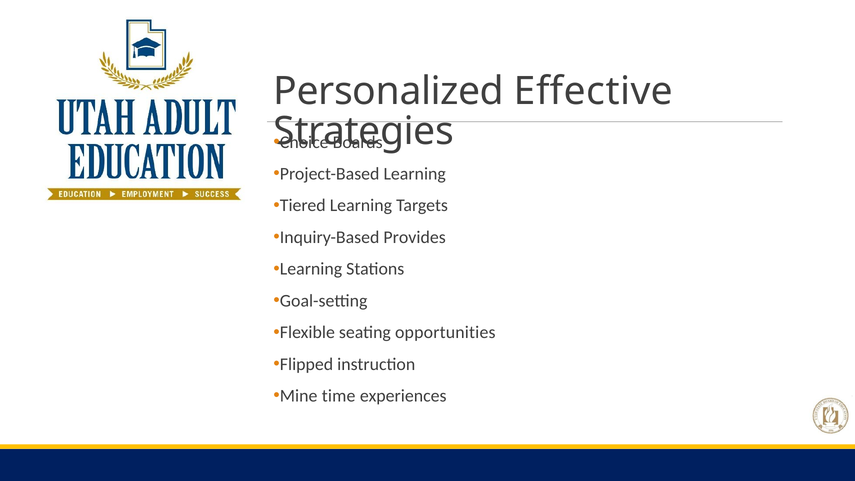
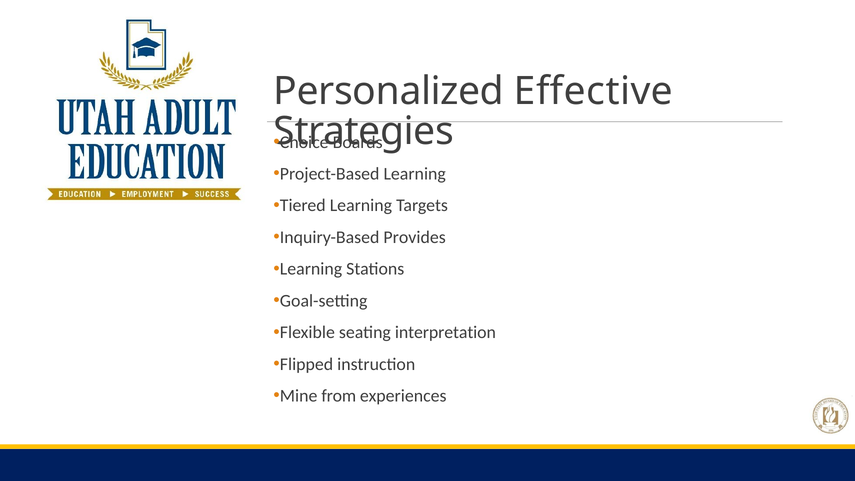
opportunities: opportunities -> interpretation (445, 332)
time: time -> from (339, 396)
